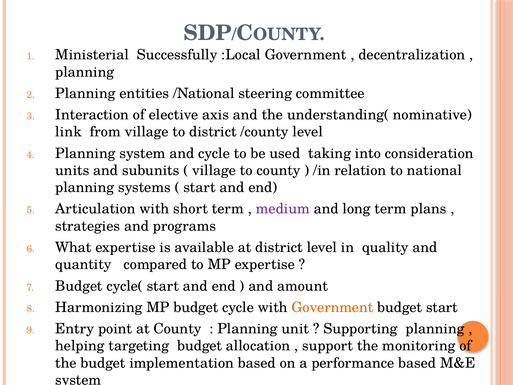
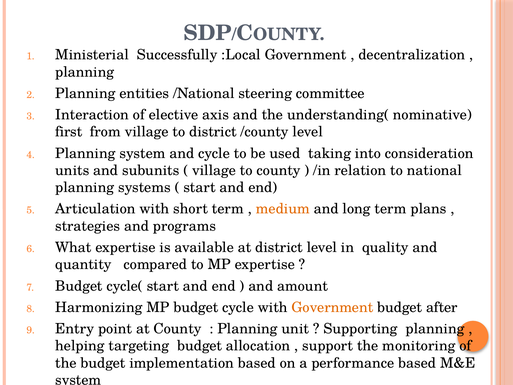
link: link -> first (69, 132)
medium colour: purple -> orange (283, 209)
budget start: start -> after (442, 307)
